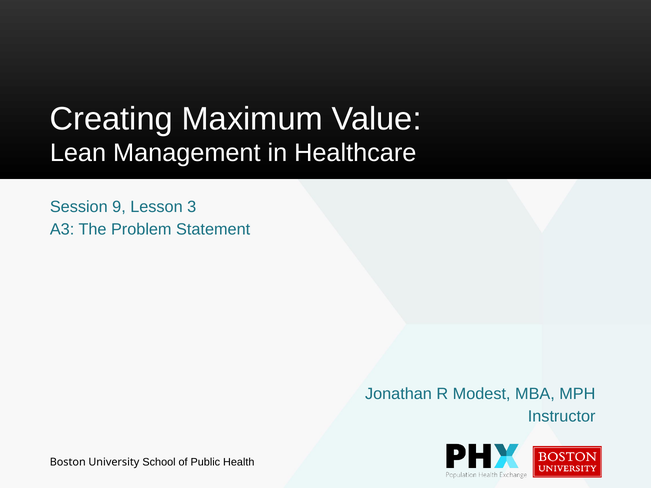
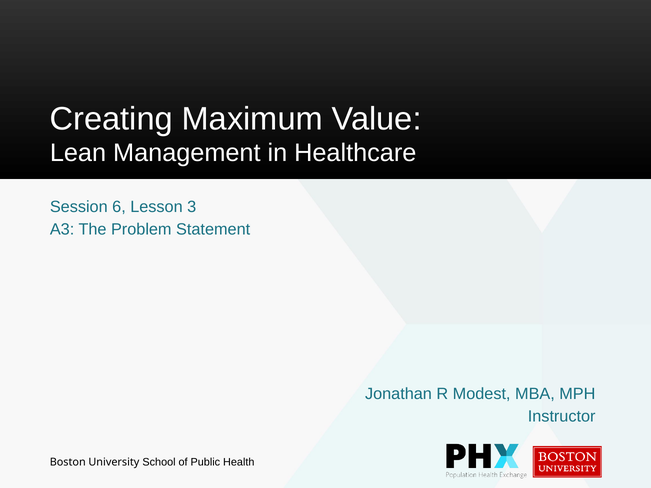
9: 9 -> 6 (119, 207)
